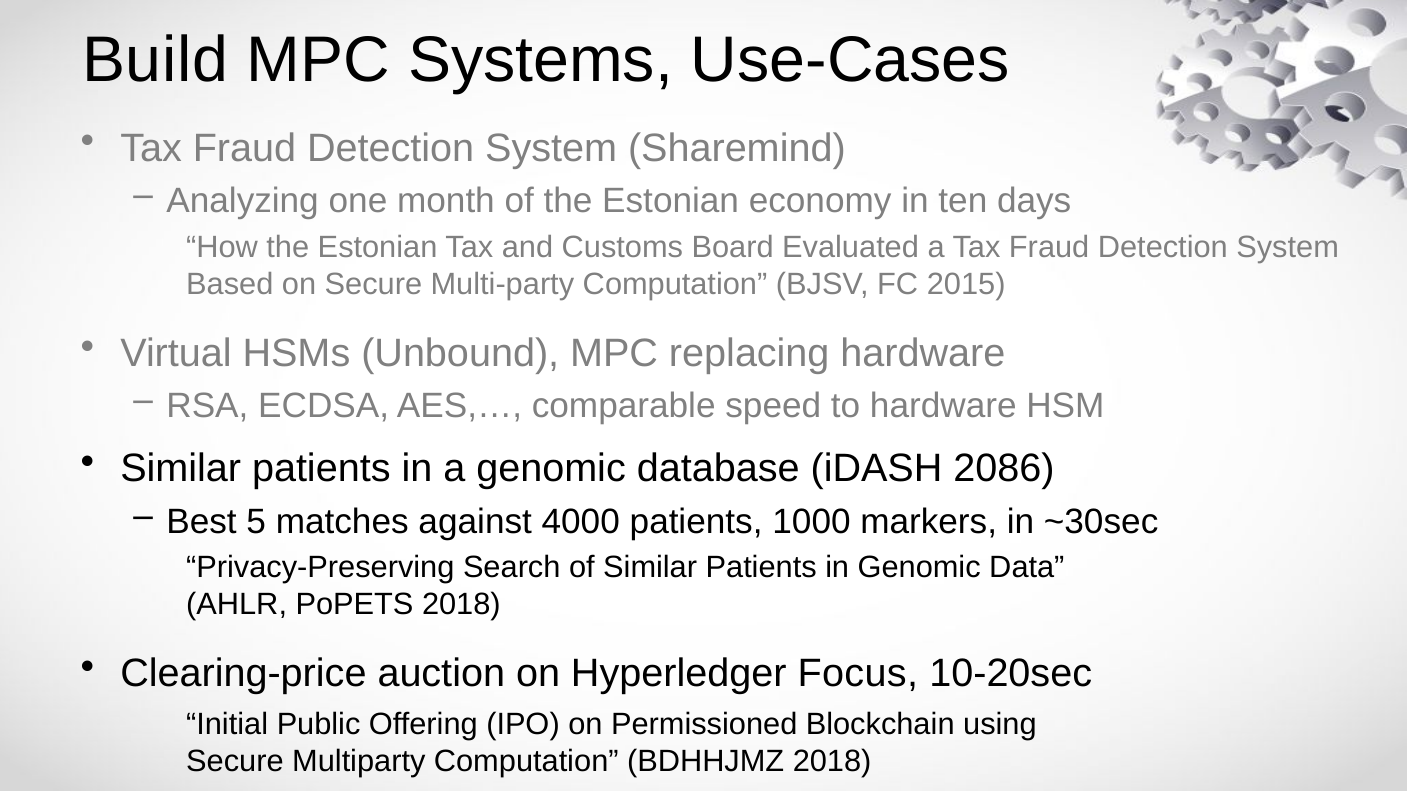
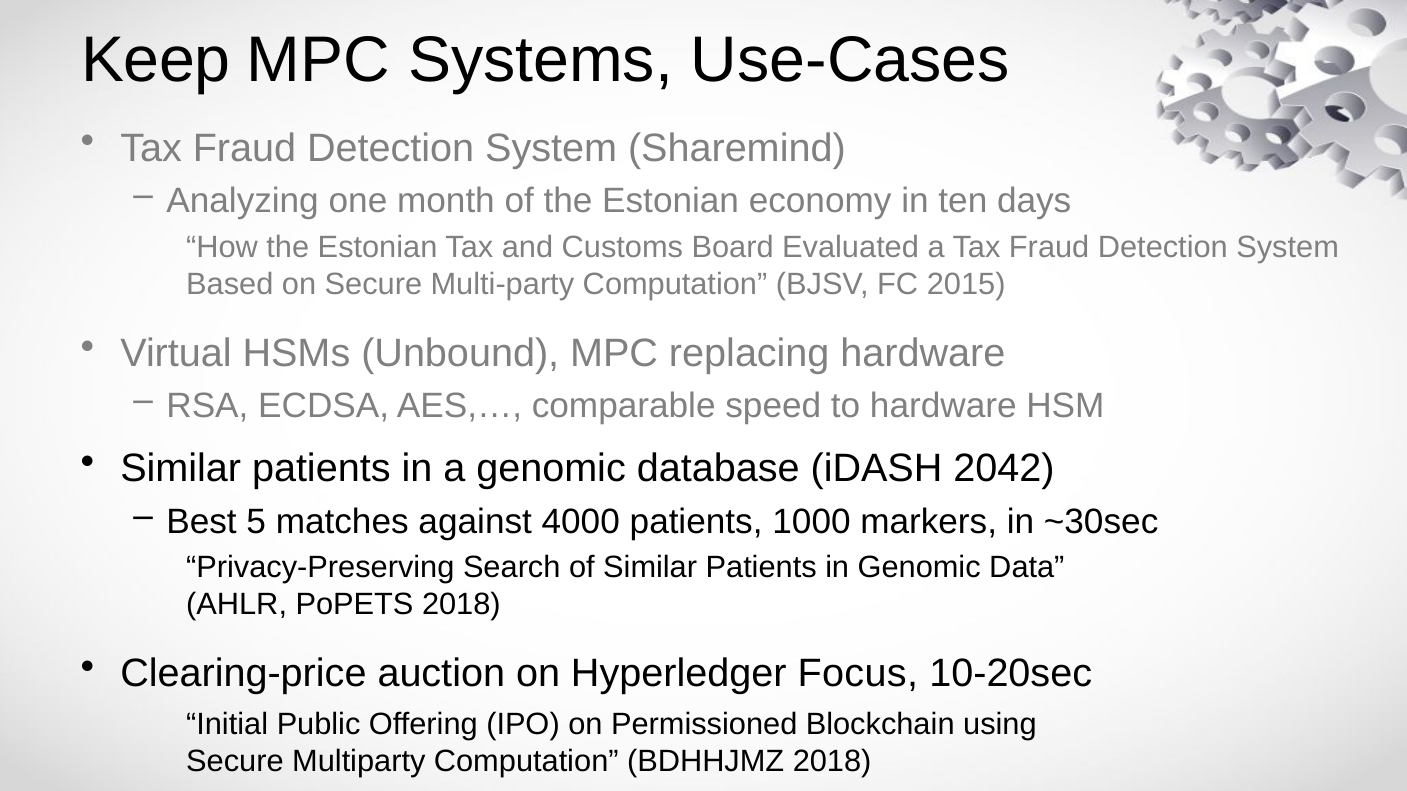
Build: Build -> Keep (156, 60)
2086: 2086 -> 2042 (1004, 469)
